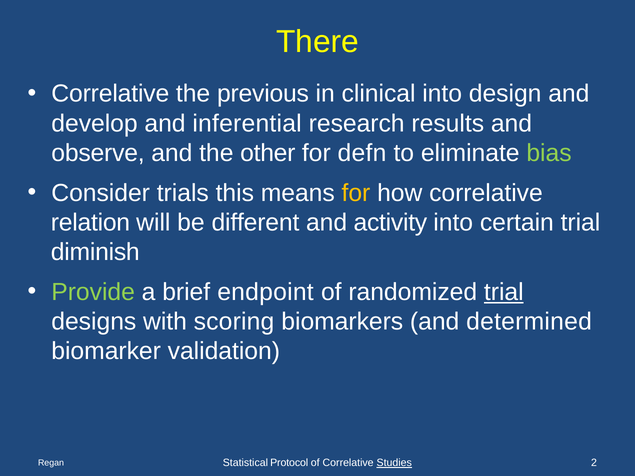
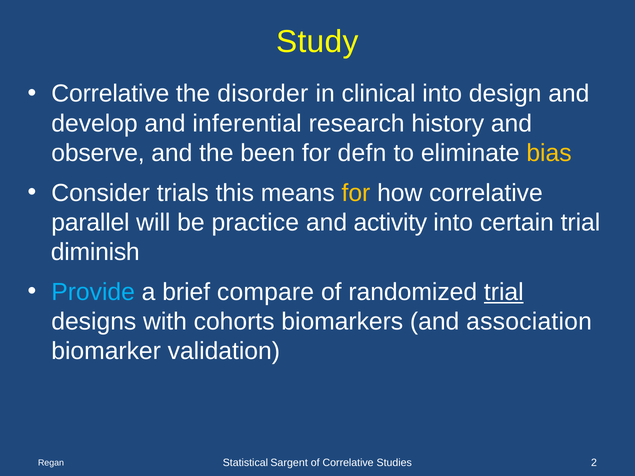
There: There -> Study (317, 42)
previous: previous -> disorder (263, 94)
results: results -> history (448, 123)
other: other -> been (268, 153)
bias colour: light green -> yellow (549, 153)
relation: relation -> parallel (90, 223)
different: different -> practice (255, 223)
Provide colour: light green -> light blue (93, 292)
endpoint: endpoint -> compare (266, 292)
scoring: scoring -> cohorts (234, 322)
determined: determined -> association (529, 322)
Protocol: Protocol -> Sargent (289, 463)
Studies underline: present -> none (394, 463)
